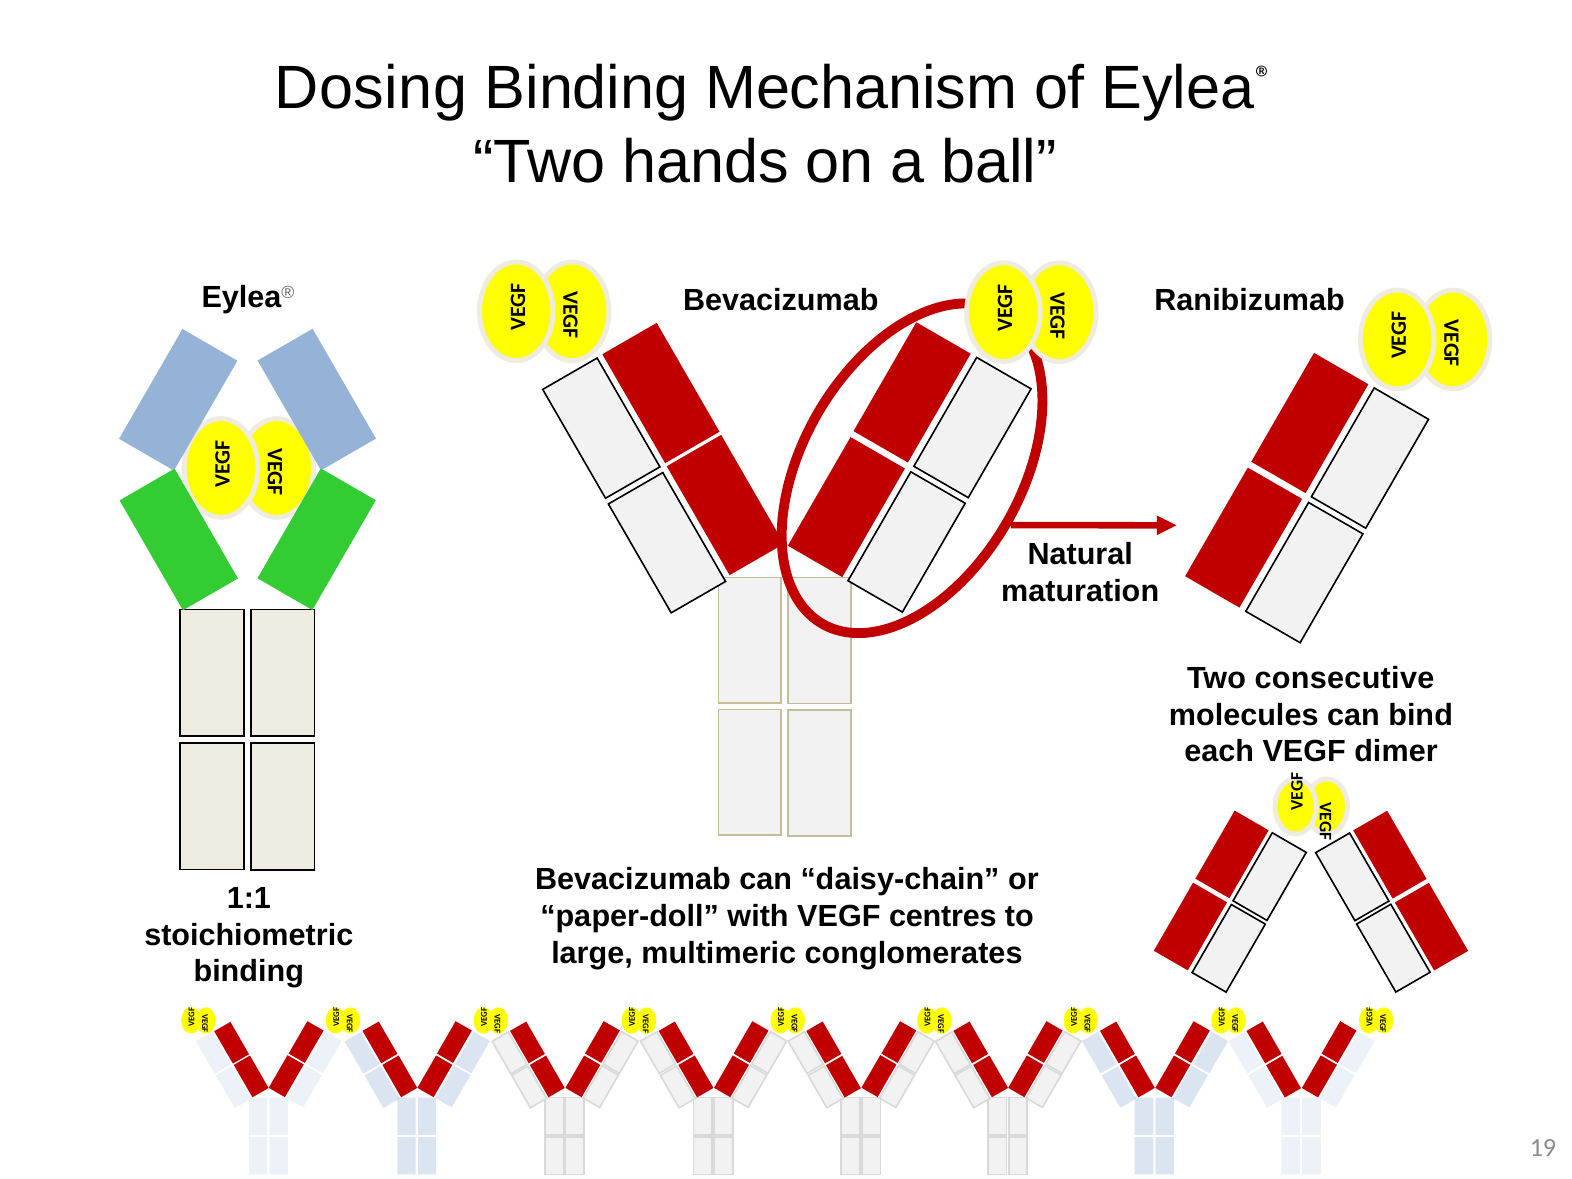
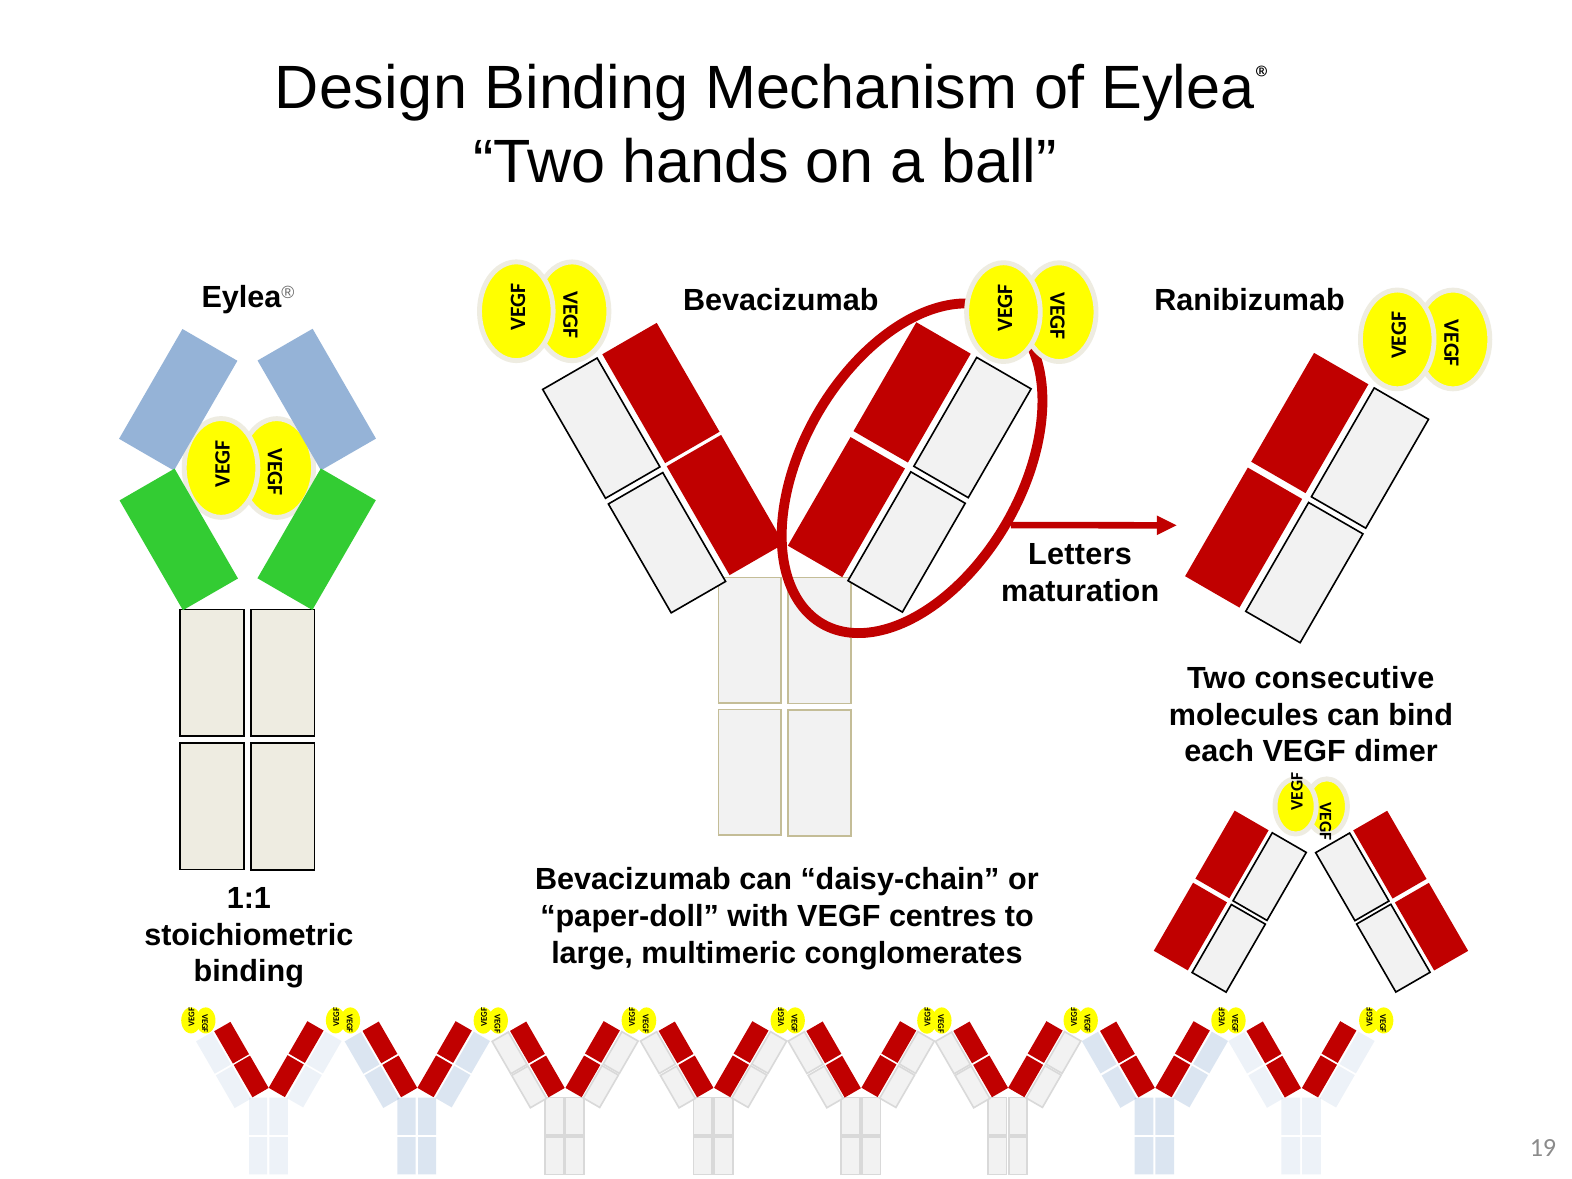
Dosing: Dosing -> Design (371, 89)
Natural: Natural -> Letters (1080, 555)
